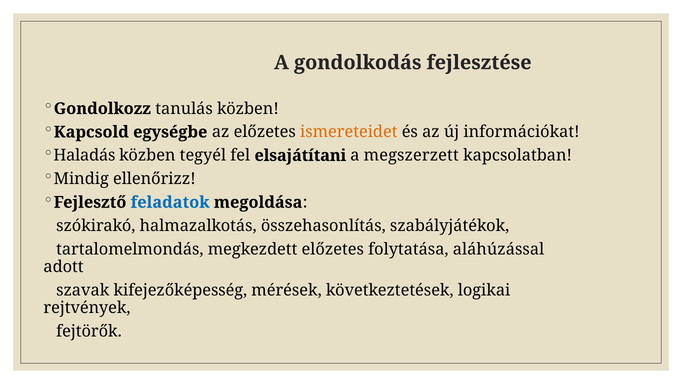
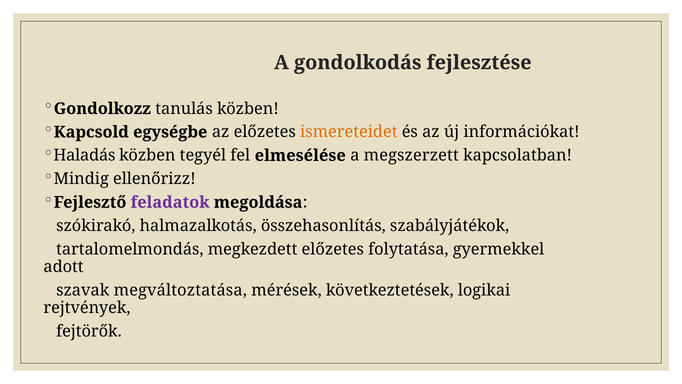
elsajátítani: elsajátítani -> elmesélése (300, 155)
feladatok colour: blue -> purple (170, 202)
aláhúzással: aláhúzással -> gyermekkel (499, 249)
kifejezőképesség: kifejezőképesség -> megváltoztatása (180, 290)
